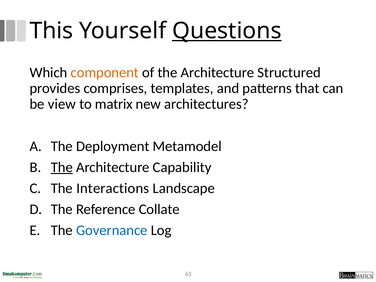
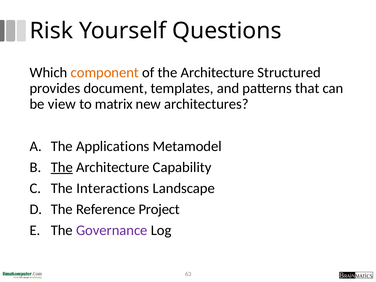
This: This -> Risk (51, 31)
Questions underline: present -> none (227, 31)
comprises: comprises -> document (115, 88)
Deployment: Deployment -> Applications (113, 146)
Collate: Collate -> Project (159, 209)
Governance colour: blue -> purple (112, 230)
